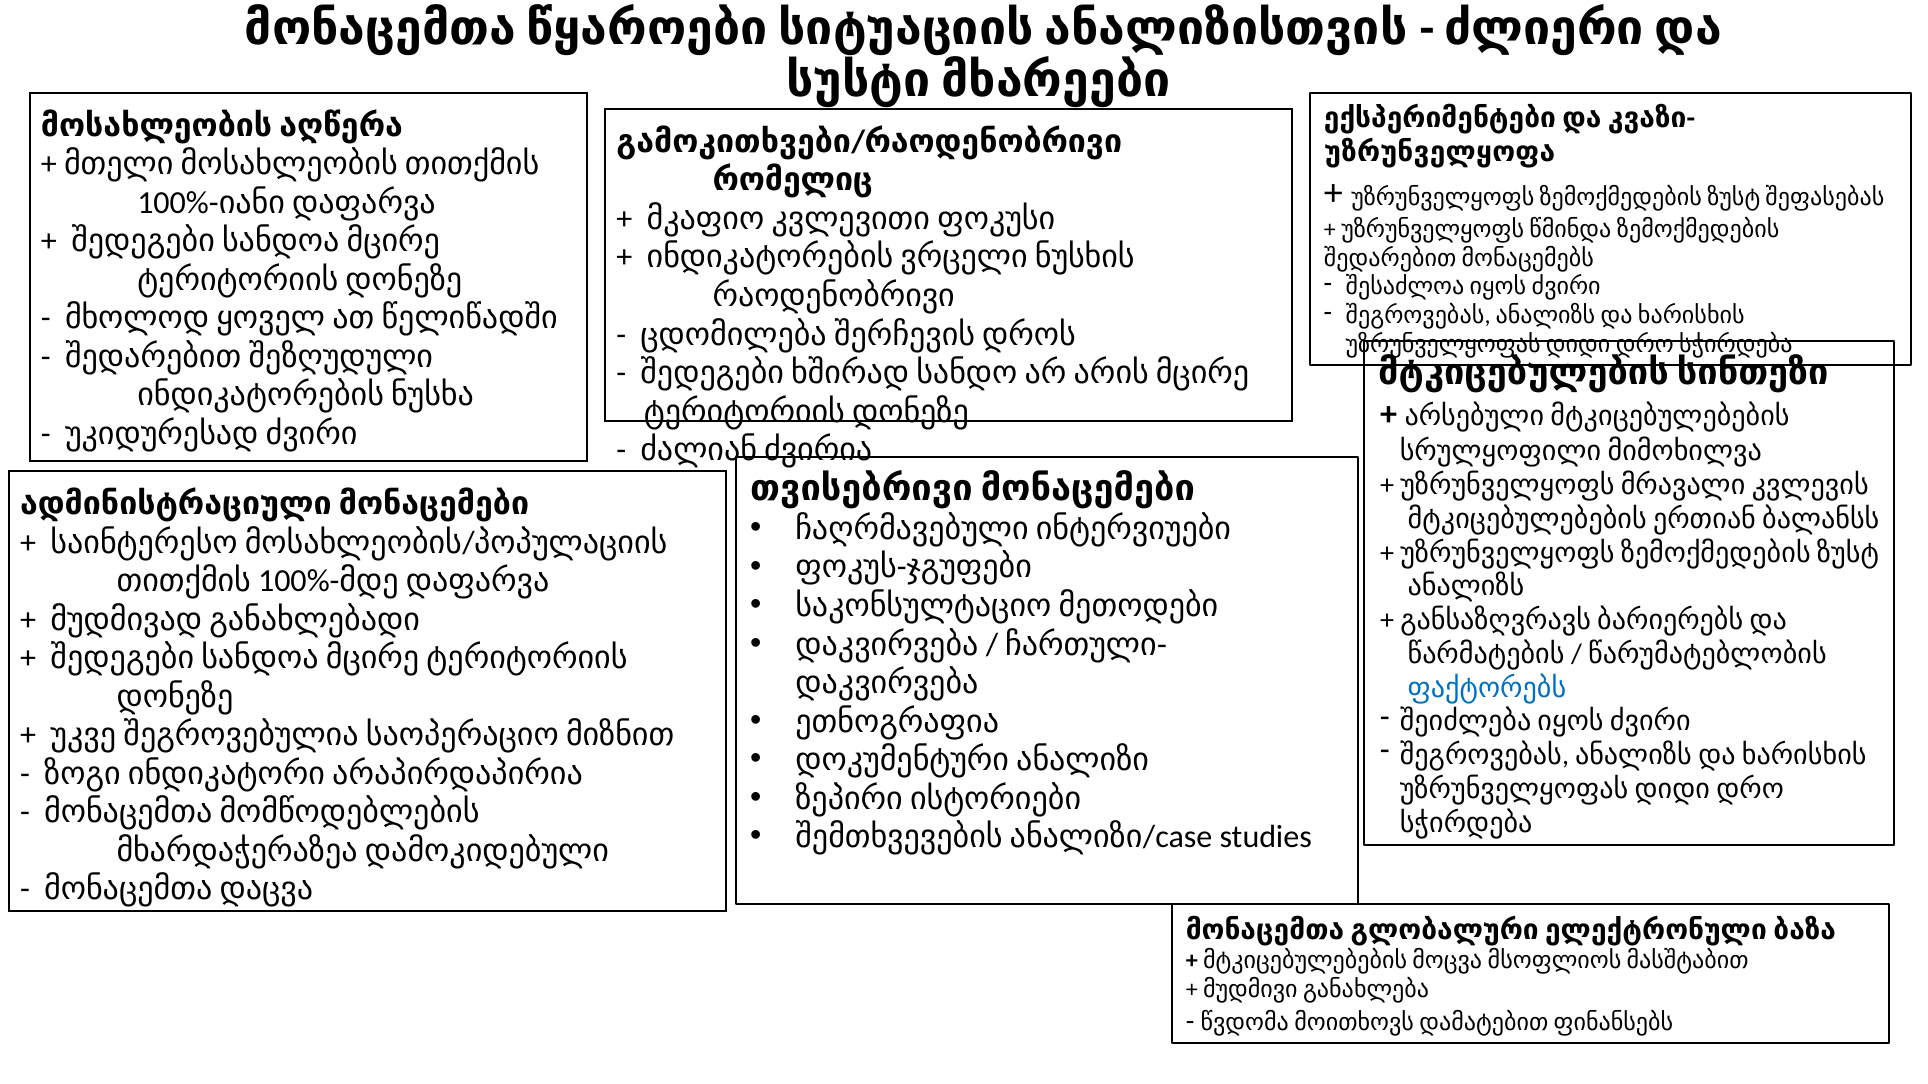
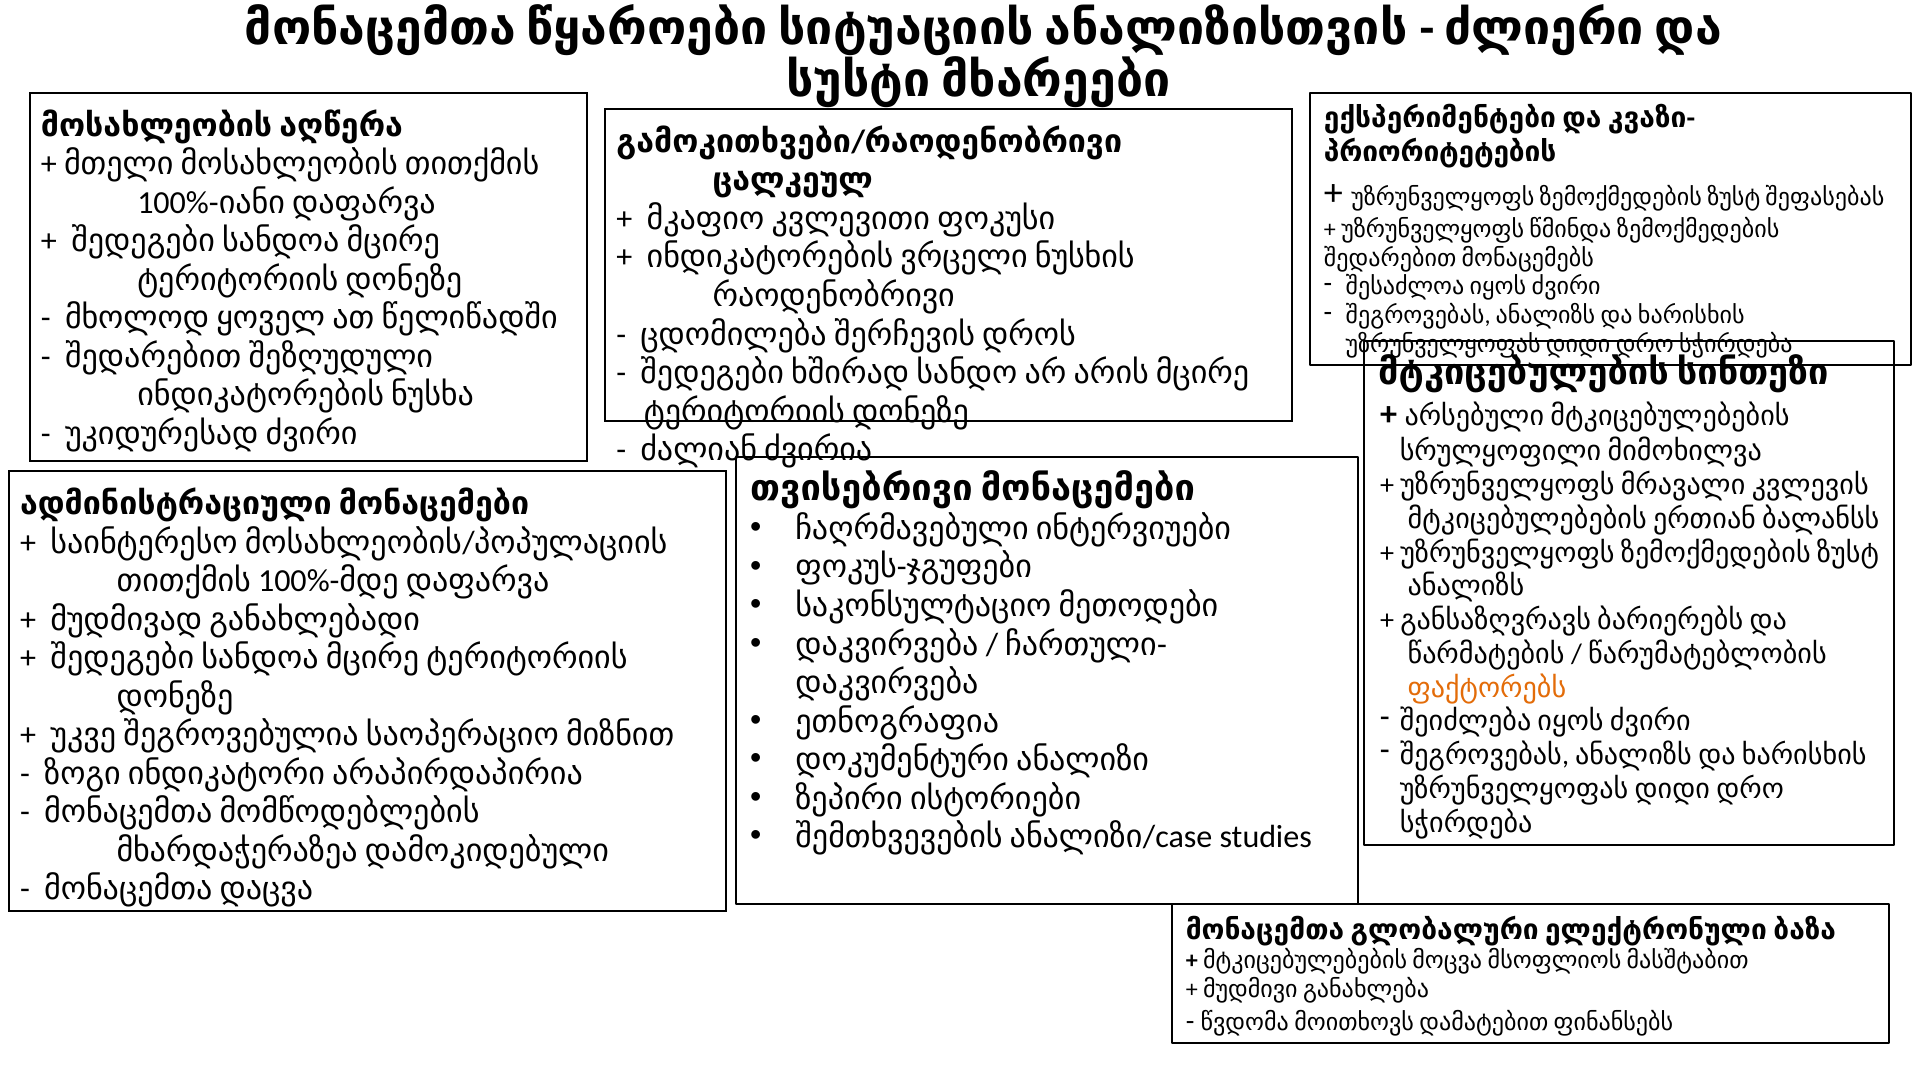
უზრუნველყოფა: უზრუნველყოფა -> პრიორიტეტების (1440, 153)
რომელიც: რომელიც -> ცალკეულ (793, 180)
ფაქტორებს colour: blue -> orange (1487, 688)
